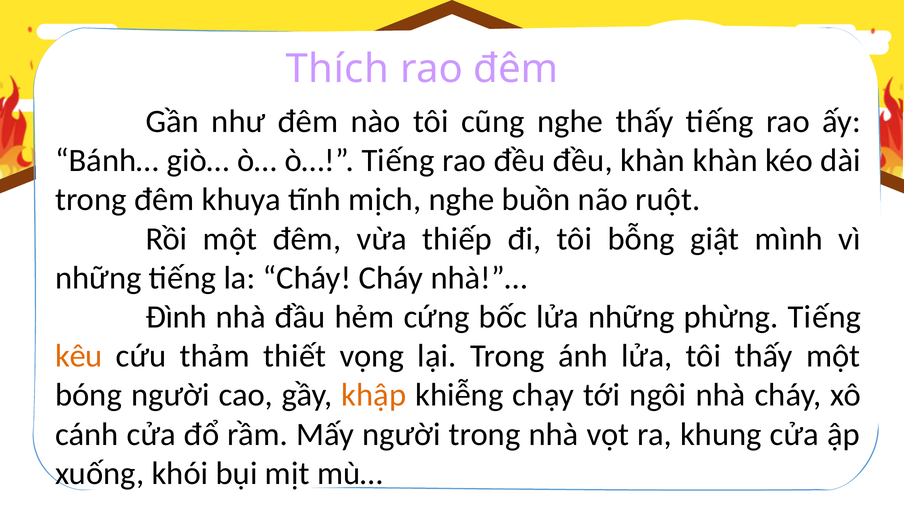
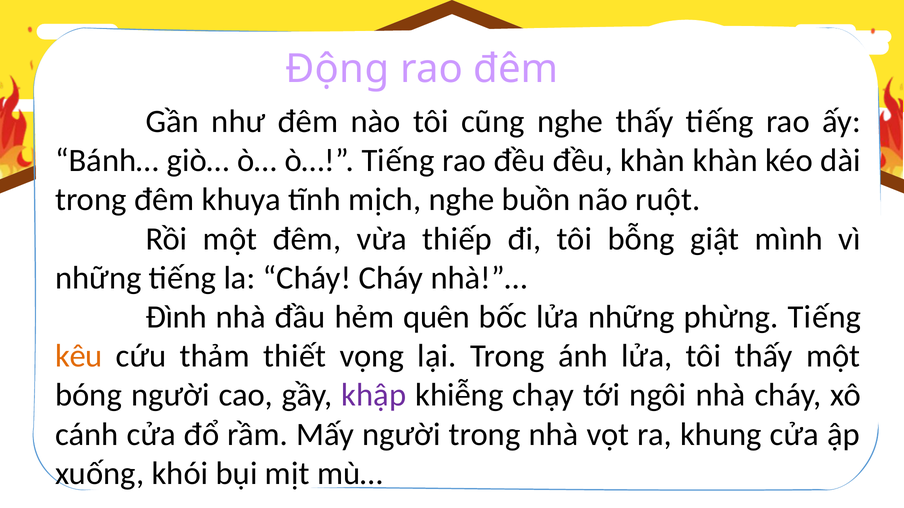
Thích: Thích -> Động (337, 69)
cứng: cứng -> quên (437, 317)
khập colour: orange -> purple (374, 396)
